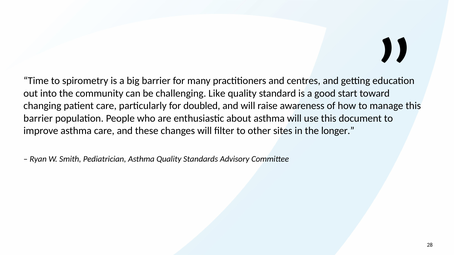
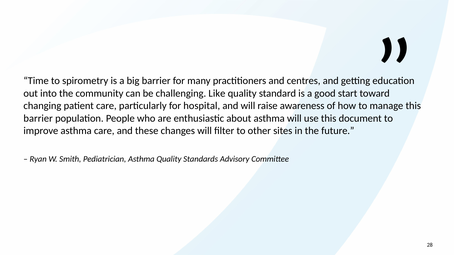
doubled: doubled -> hospital (202, 106)
longer: longer -> future (338, 131)
